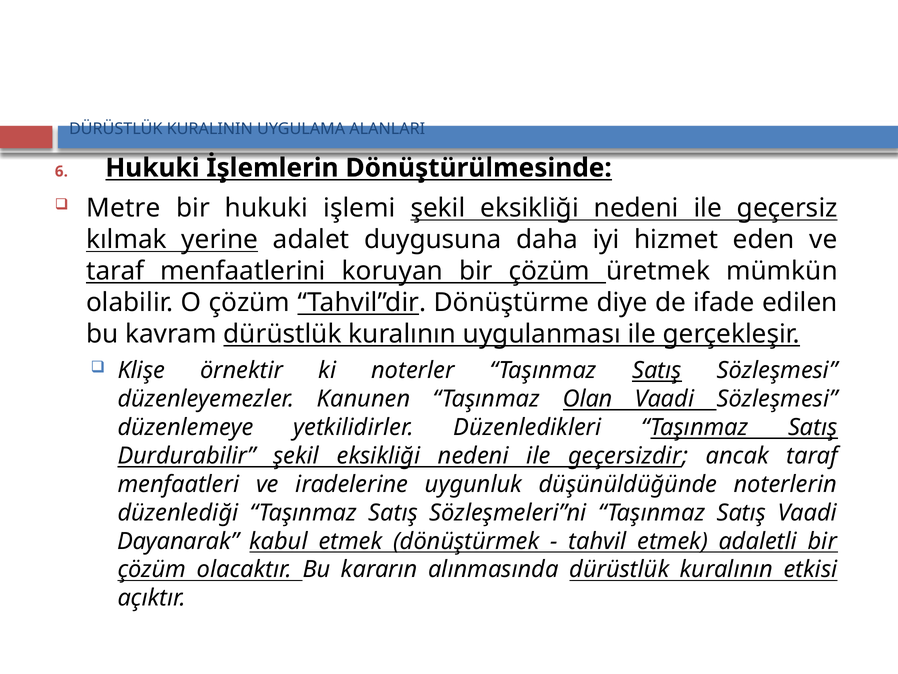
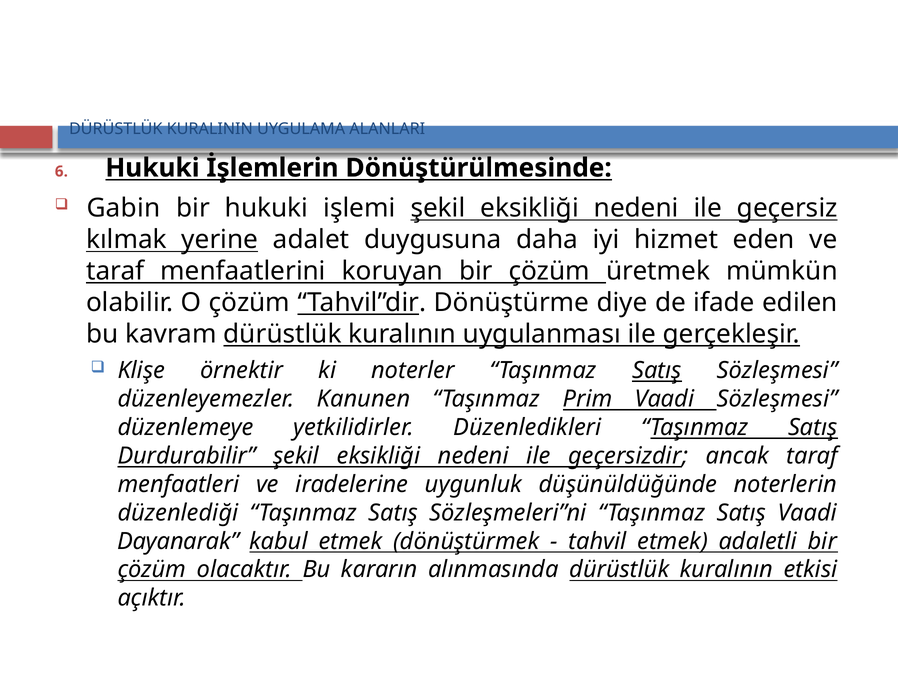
Metre: Metre -> Gabin (123, 208)
Olan: Olan -> Prim (588, 399)
